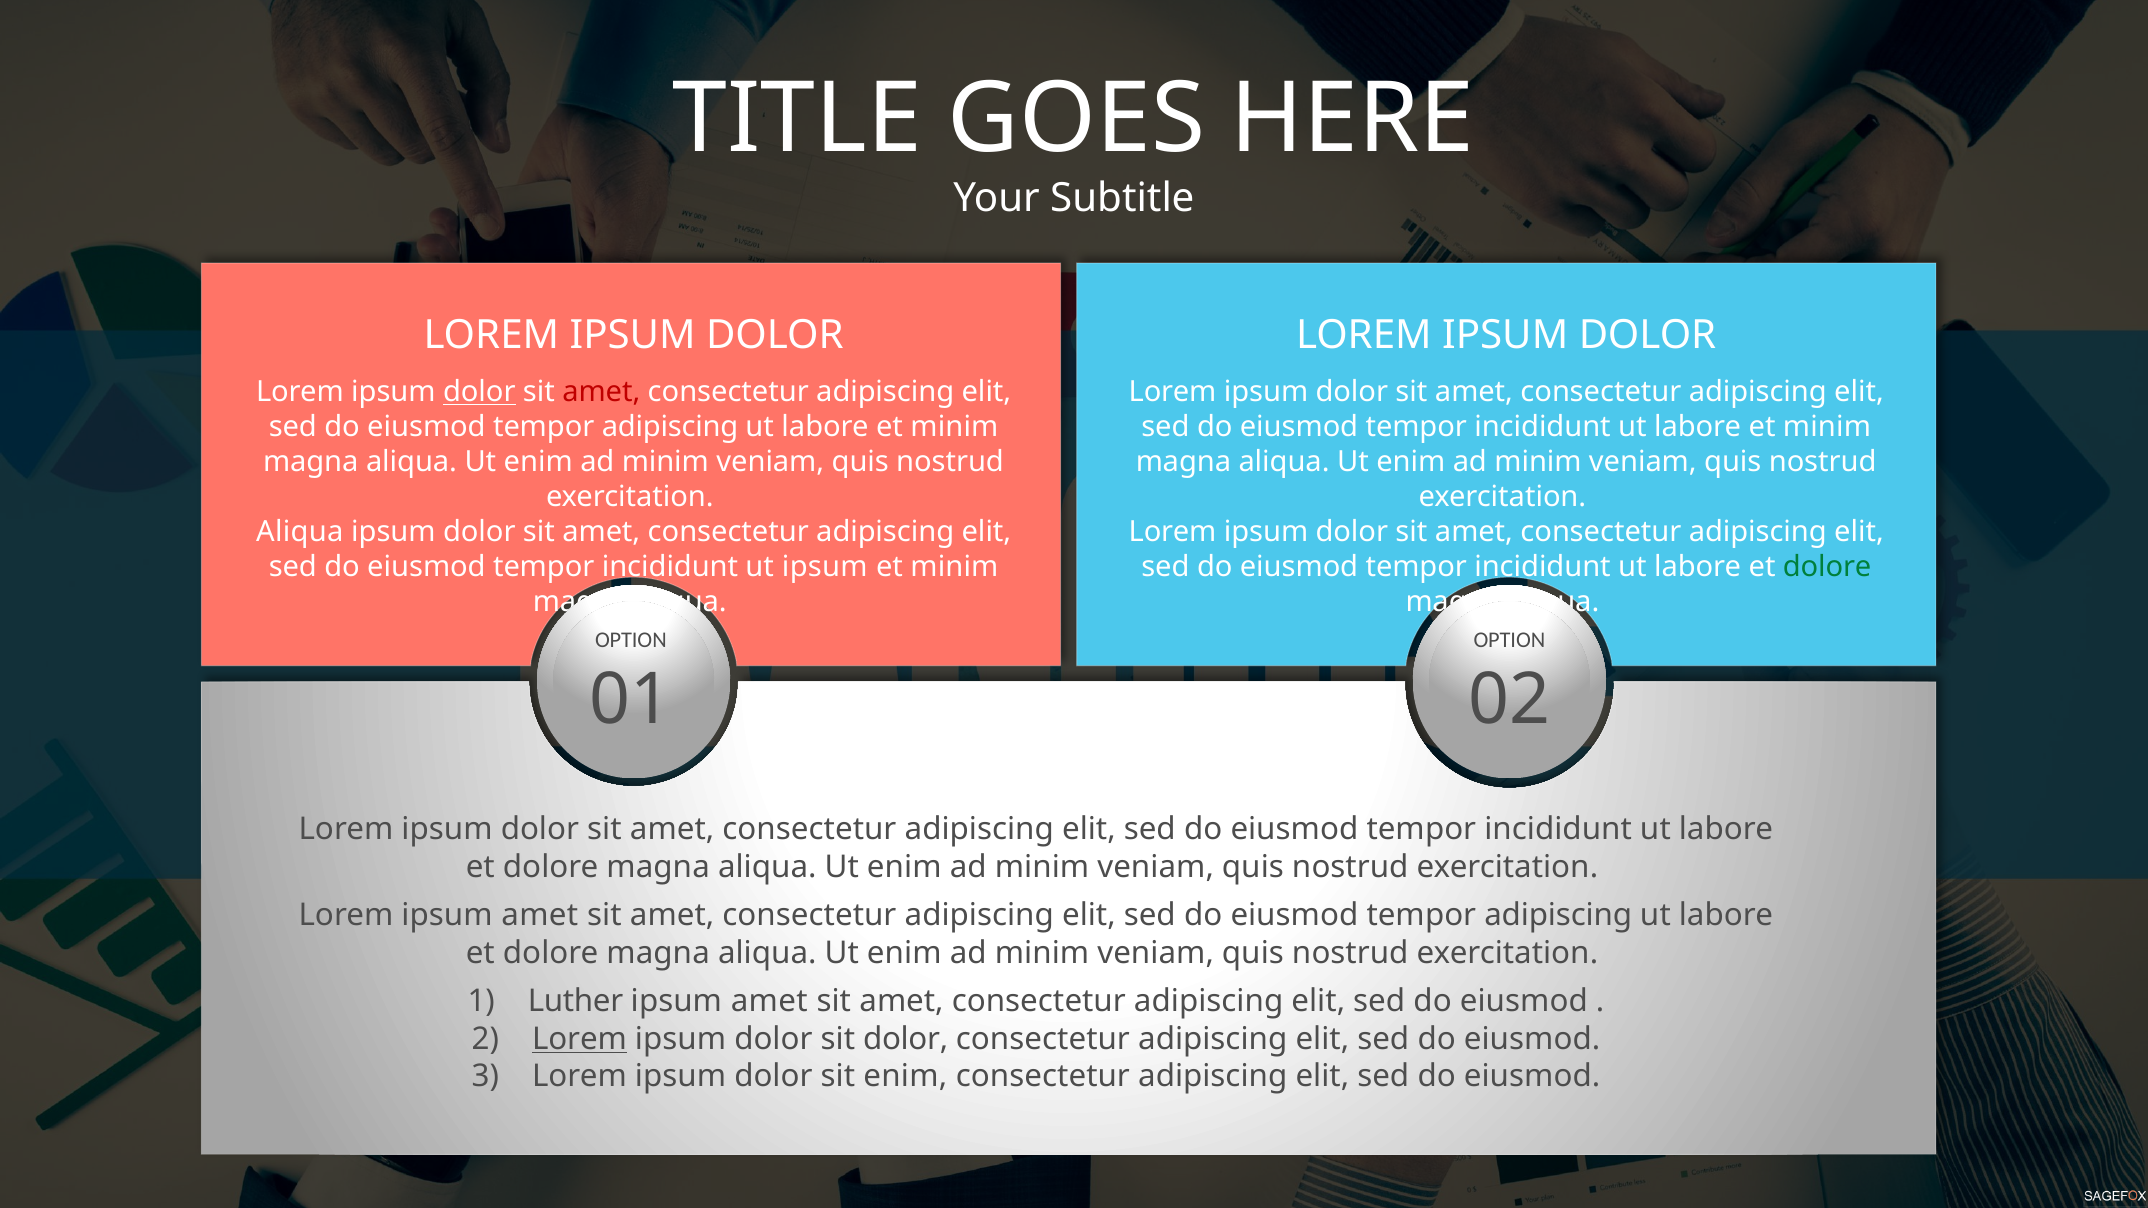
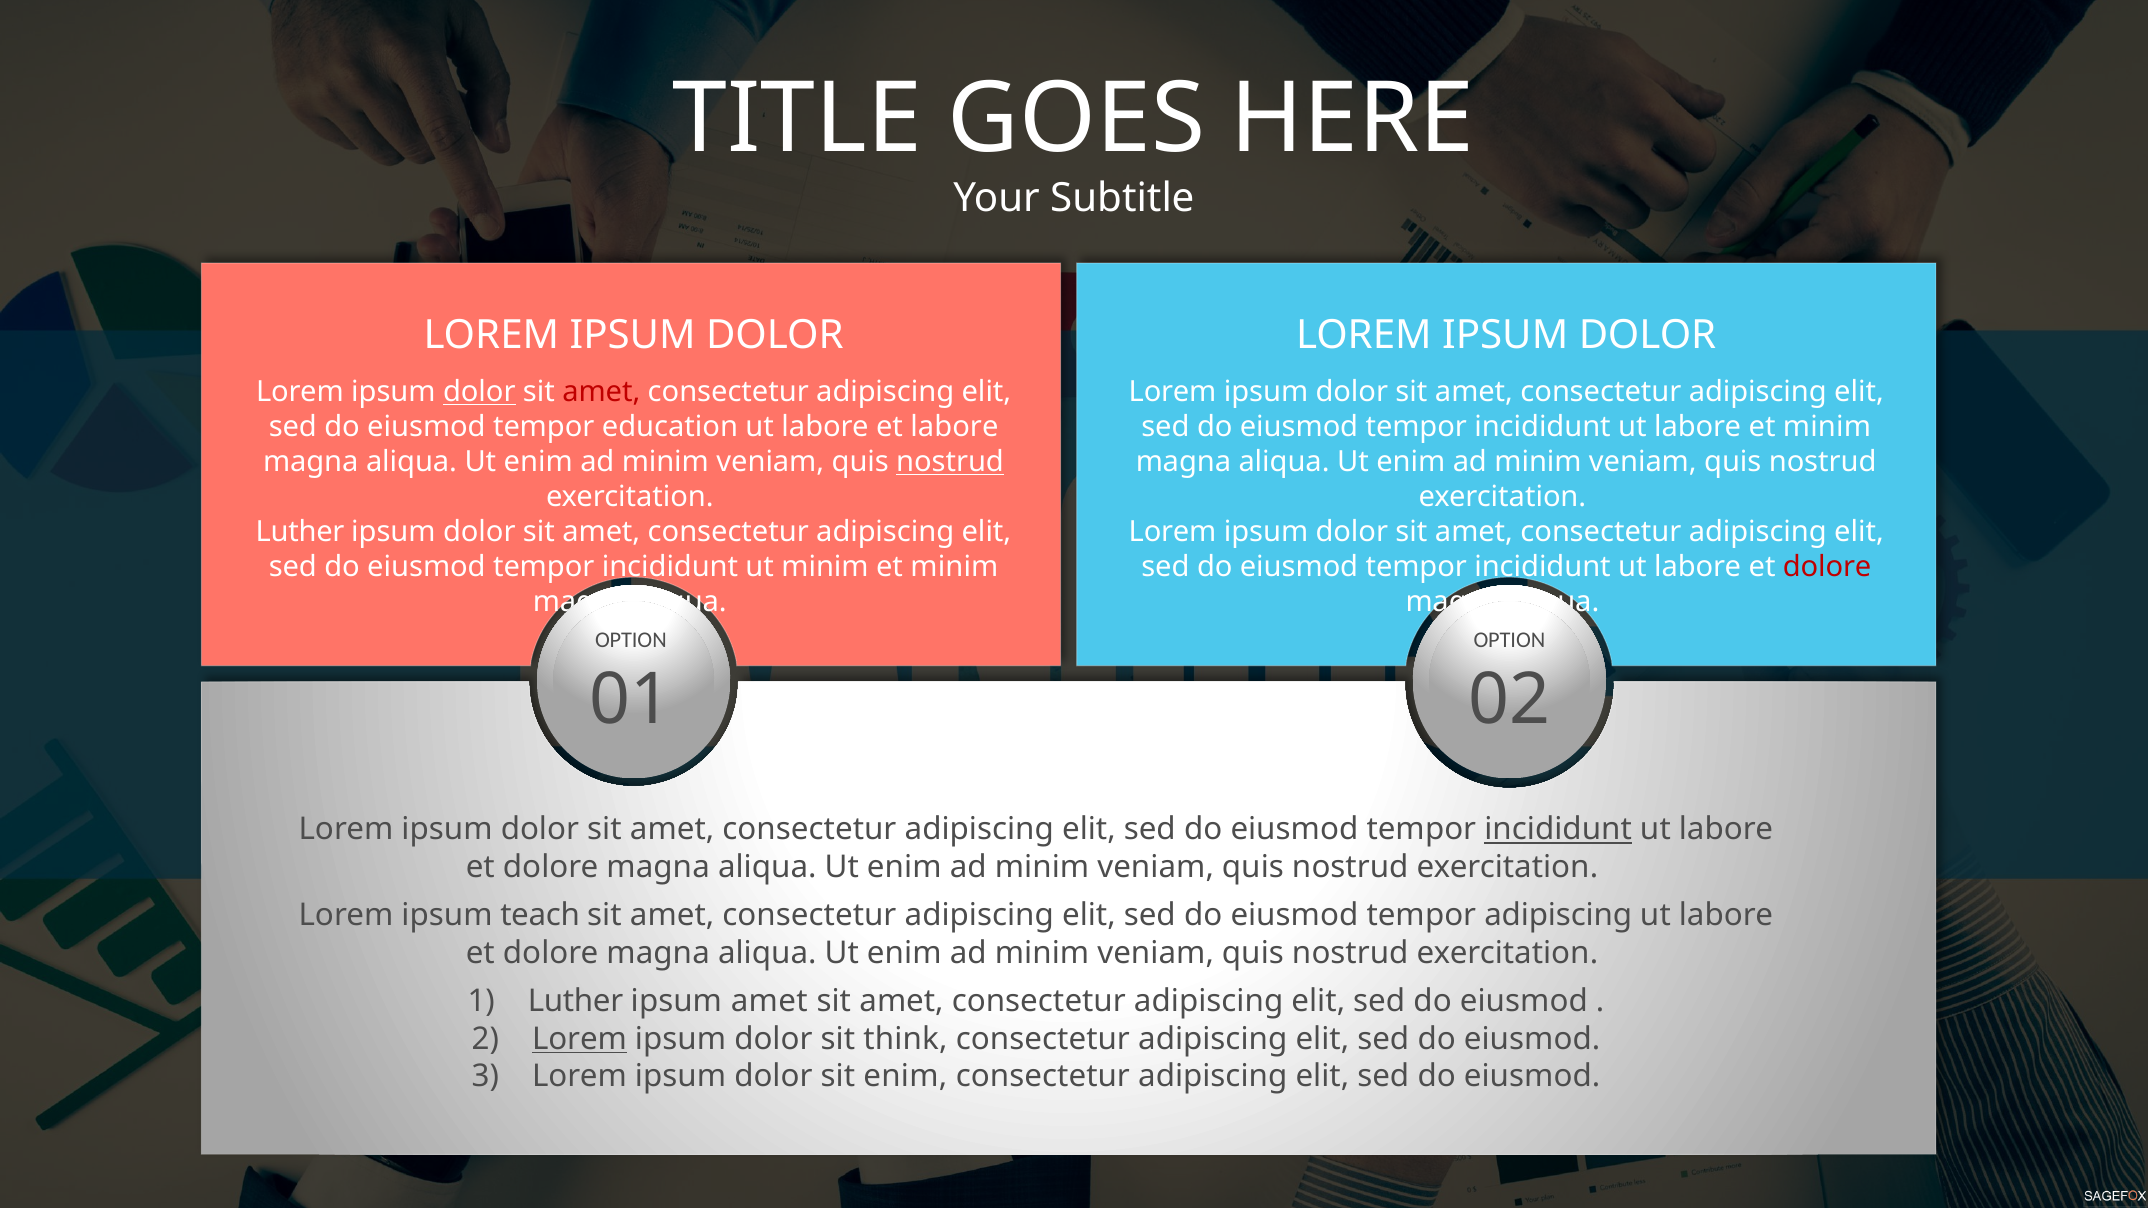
adipiscing: adipiscing -> education (670, 427)
minim: minim -> labore (954, 427)
nostrud underline: none -> present (950, 462)
Aliqua: Aliqua -> Luther (300, 532)
ipsum: ipsum -> minim (825, 567)
dolore colour: green -> red (1827, 567)
incididunt underline: none -> present (1558, 830)
Lorem ipsum amet: amet -> teach (540, 916)
sit dolor: dolor -> think (905, 1039)
